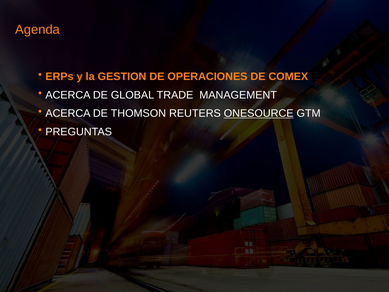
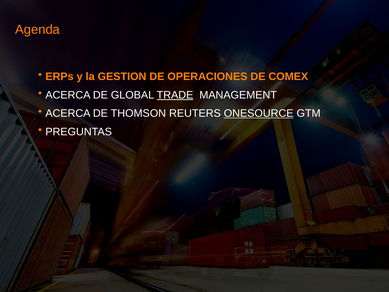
TRADE underline: none -> present (175, 95)
